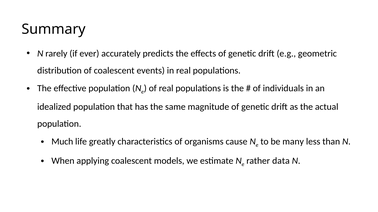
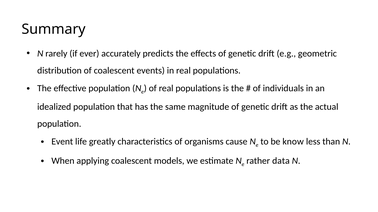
Much: Much -> Event (62, 142)
many: many -> know (293, 142)
